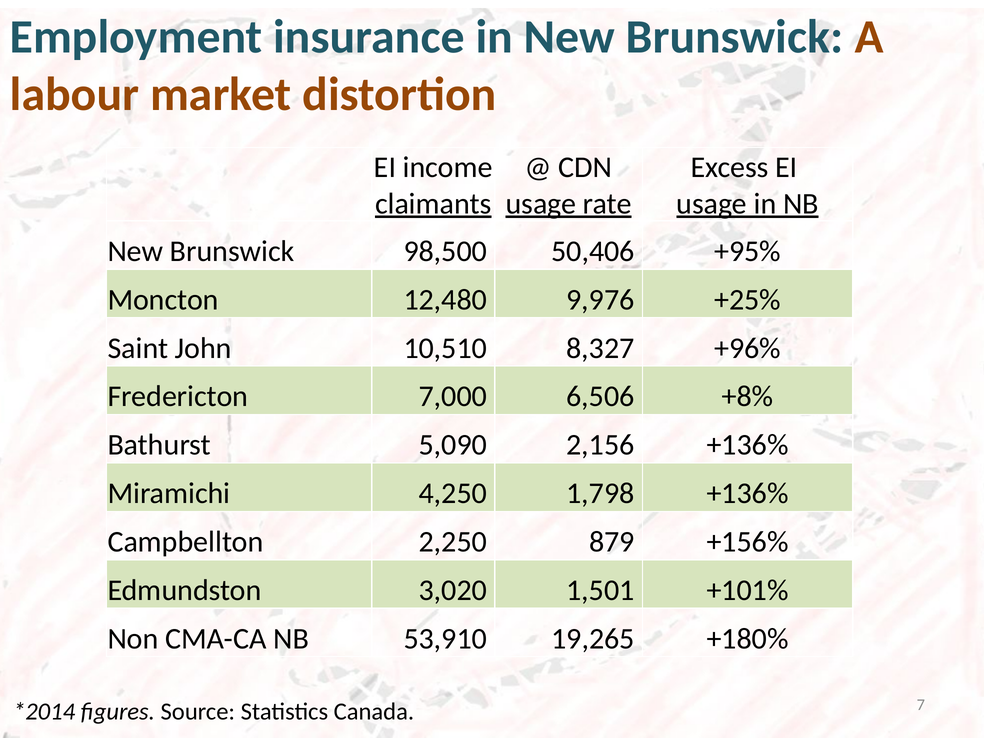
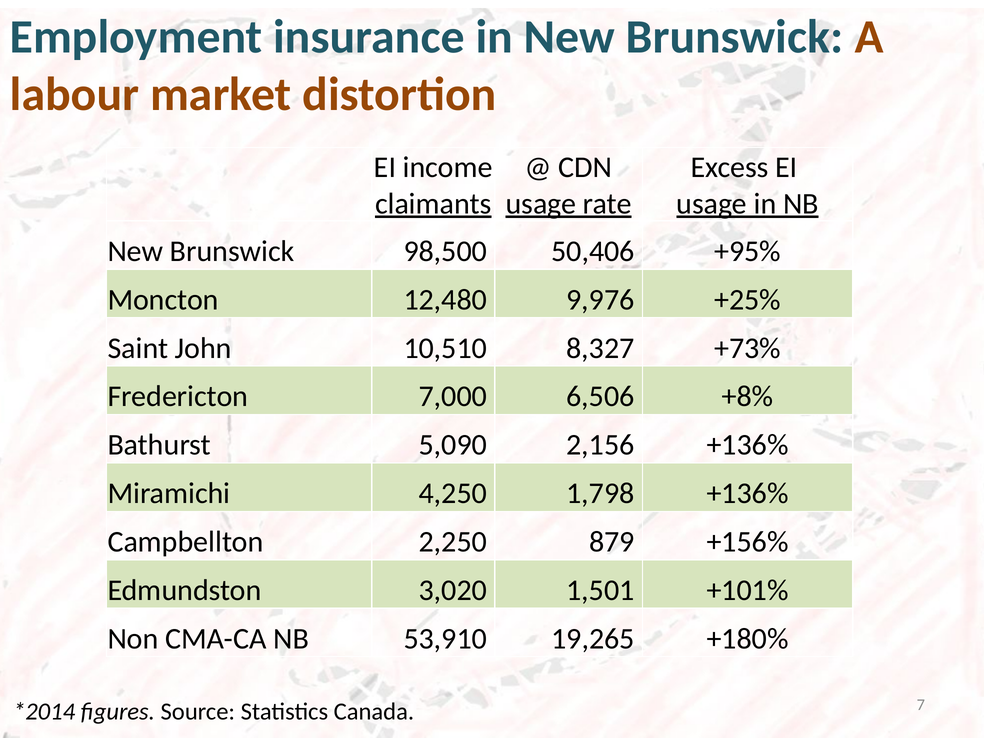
+96%: +96% -> +73% (748, 348)
